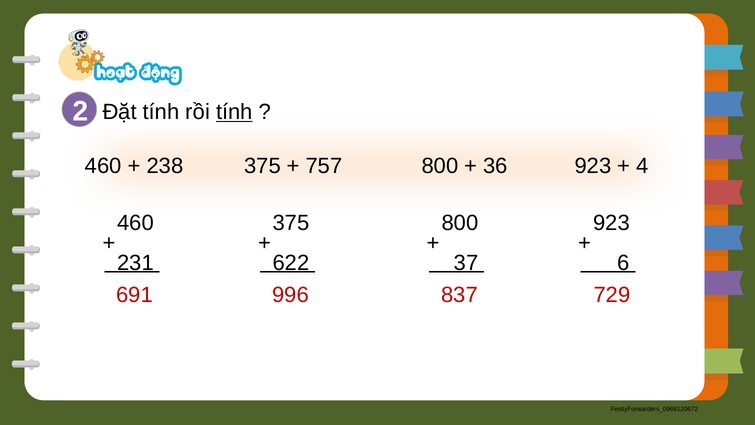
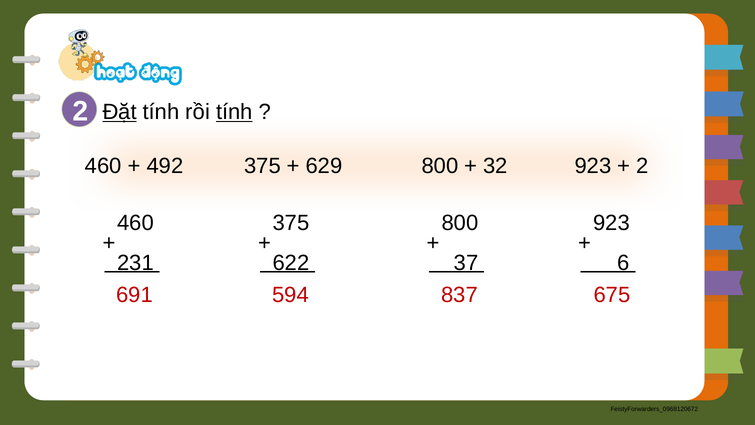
Đặt underline: none -> present (120, 112)
238: 238 -> 492 (165, 166)
757: 757 -> 629 (324, 166)
36: 36 -> 32 (495, 166)
4: 4 -> 2 (642, 166)
996: 996 -> 594 (291, 295)
729: 729 -> 675 (612, 295)
